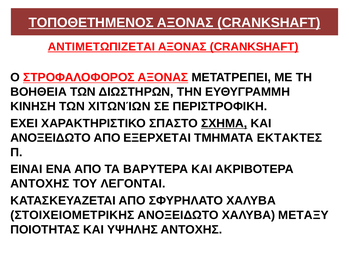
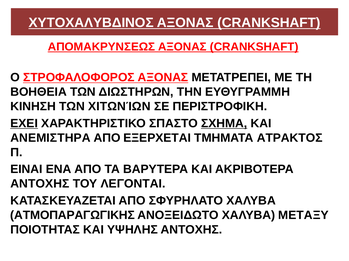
ΤΟΠΟΘΕΤΗΜΕΝΟΣ: ΤΟΠΟΘΕΤΗΜΕΝΟΣ -> ΧΥΤΟΧΑΛΥΒΔΙΝΟΣ (91, 23)
ΑΝΤΙΜΕΤΩΠΙΖΕΤΑΙ: ΑΝΤΙΜΕΤΩΠΙΖΕΤΑΙ -> ΑΠΟΜΑΚΡΥΝΣΕΩΣ (102, 47)
ΕΧΕΙ underline: none -> present (24, 124)
ΑΝΟΞΕΙΔΩΤΟ: ΑΝΟΞΕΙΔΩΤΟ -> ΑΝΕΜΙΣΤΗΡΑ (50, 138)
ΕΚΤΑΚΤΕΣ: ΕΚΤΑΚΤΕΣ -> ΑΤΡΑΚΤΟΣ (290, 138)
ΣΤΟΙΧΕΙΟΜΕΤΡΙΚΗΣ: ΣΤΟΙΧΕΙΟΜΕΤΡΙΚΗΣ -> ΑΤΜΟΠΑΡΑΓΩΓΙΚΗΣ (73, 216)
